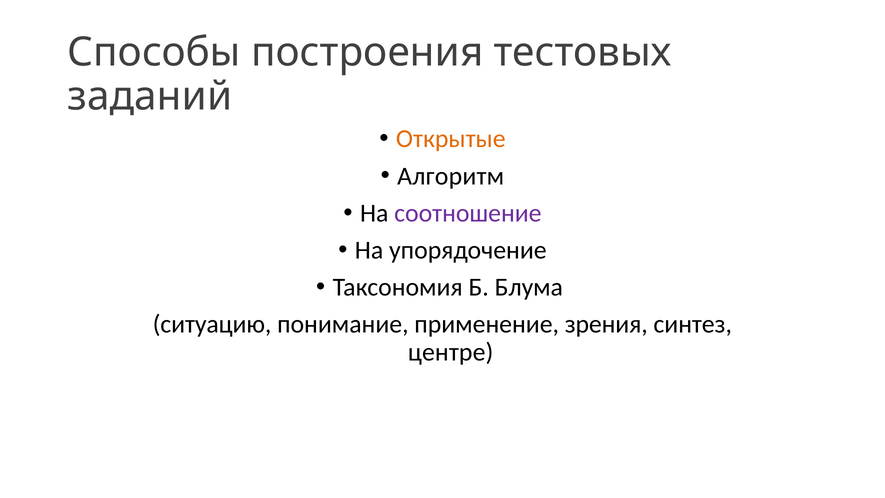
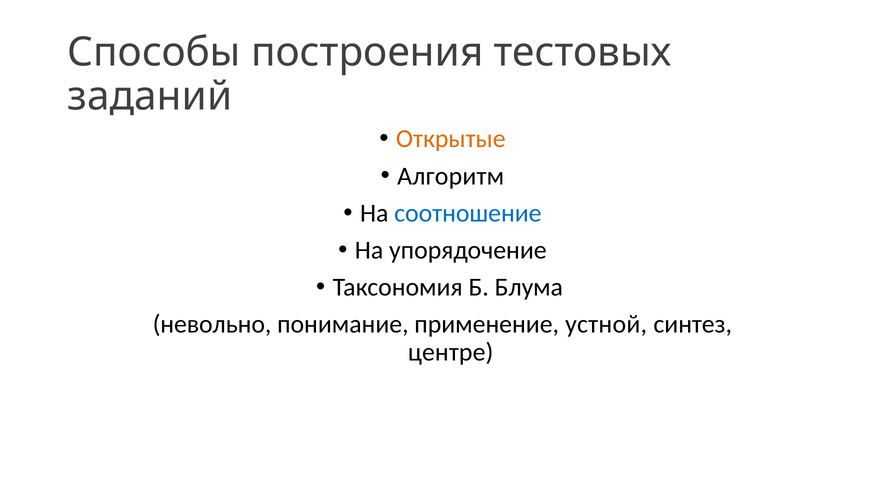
соотношение colour: purple -> blue (468, 213)
ситуацию: ситуацию -> невольно (212, 324)
зрения: зрения -> устной (606, 324)
